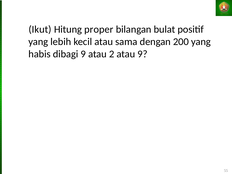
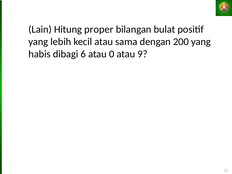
Ikut: Ikut -> Lain (40, 29)
dibagi 9: 9 -> 6 (83, 54)
2: 2 -> 0 (112, 54)
